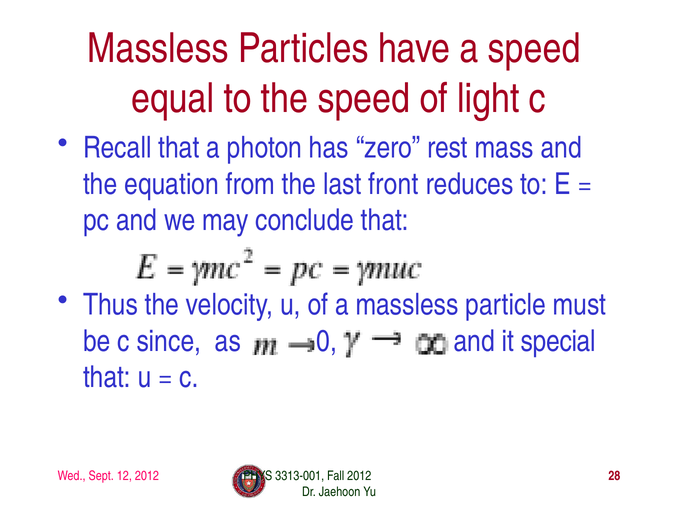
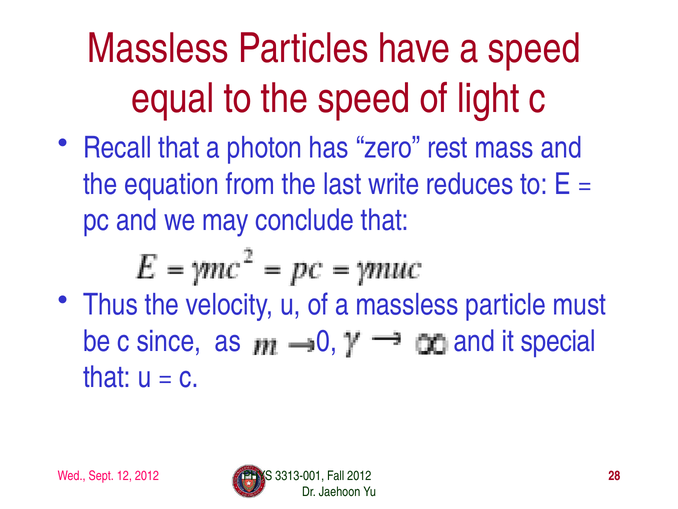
front: front -> write (394, 184)
